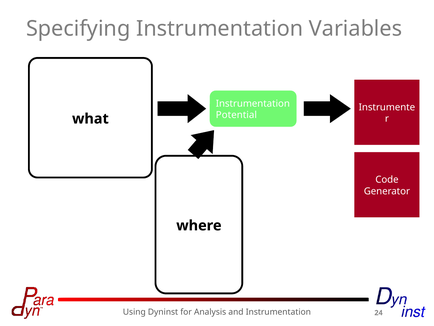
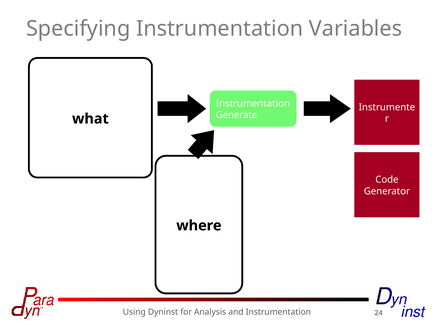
Potential: Potential -> Generate (237, 115)
